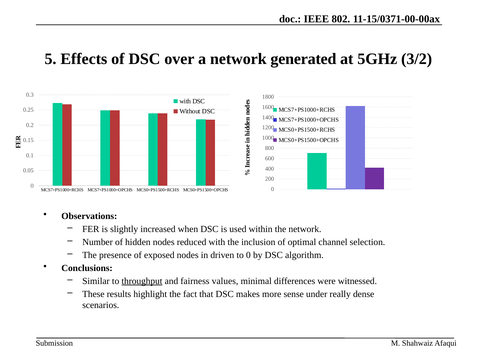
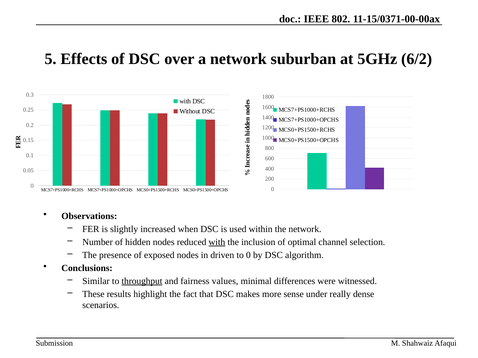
generated: generated -> suburban (303, 59)
3/2: 3/2 -> 6/2 (417, 59)
with underline: none -> present (217, 242)
